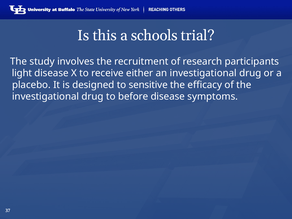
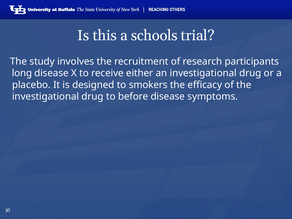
light: light -> long (22, 73)
sensitive: sensitive -> smokers (148, 85)
